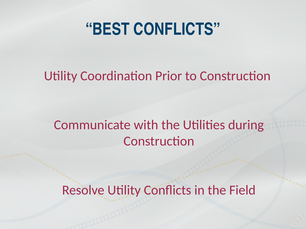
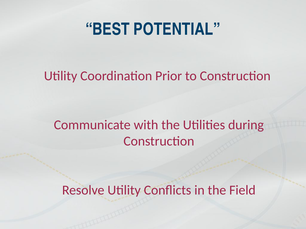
BEST CONFLICTS: CONFLICTS -> POTENTIAL (177, 29)
